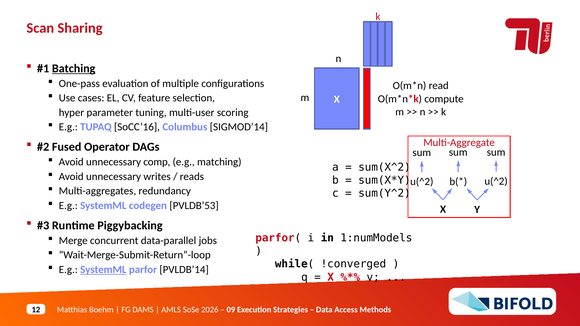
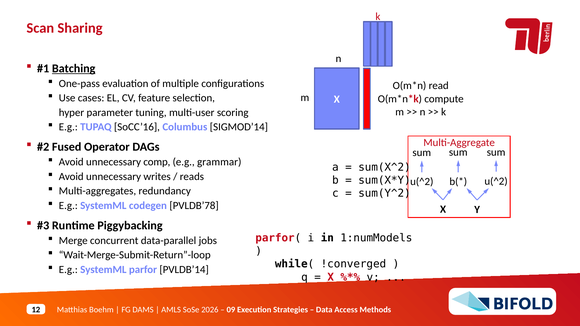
matching: matching -> grammar (219, 162)
PVLDB’53: PVLDB’53 -> PVLDB’78 (194, 206)
SystemML underline: present -> none (103, 270)
